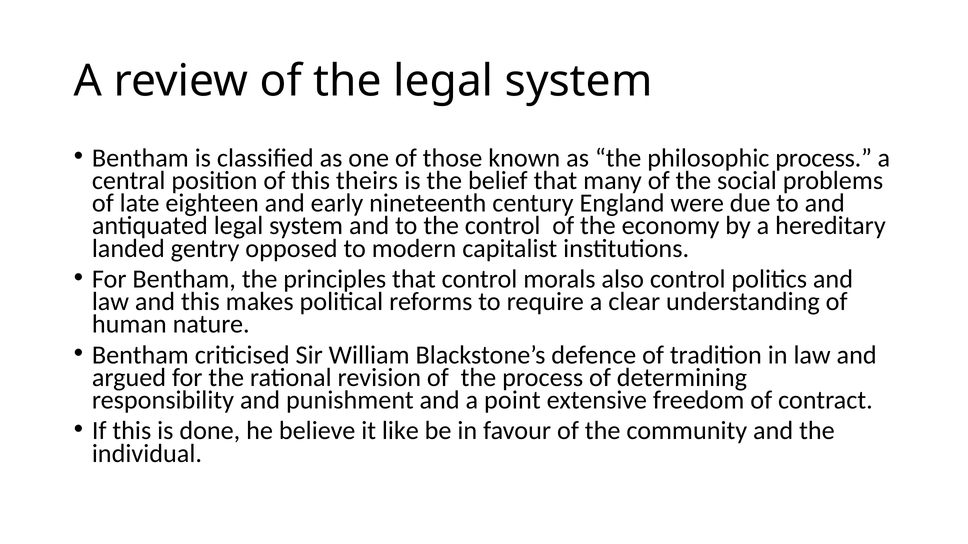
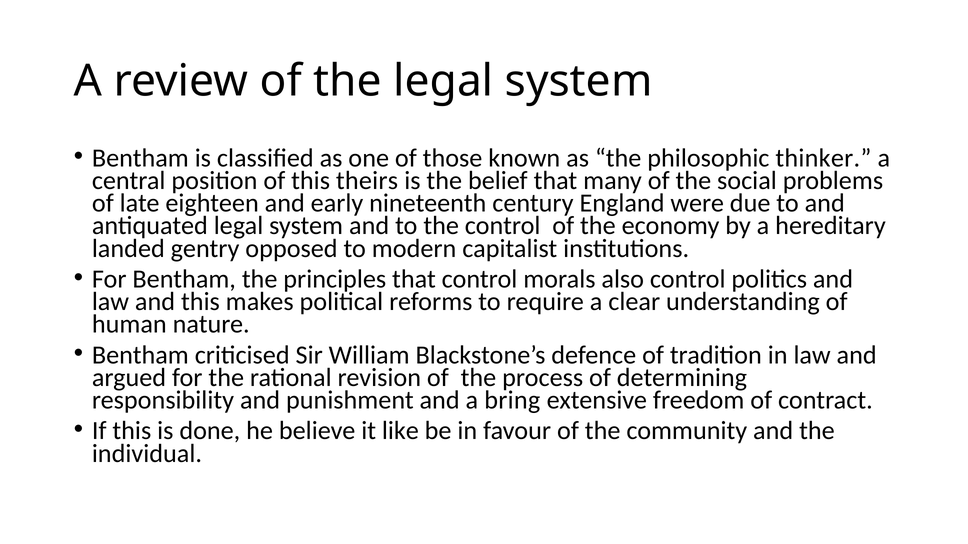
philosophic process: process -> thinker (823, 158)
point: point -> bring (512, 401)
